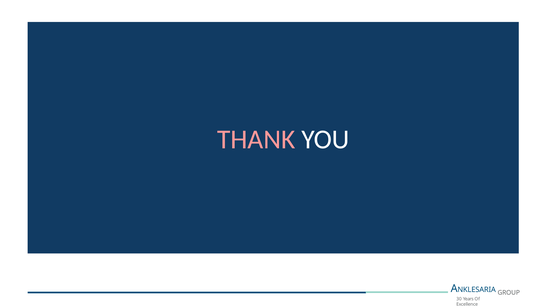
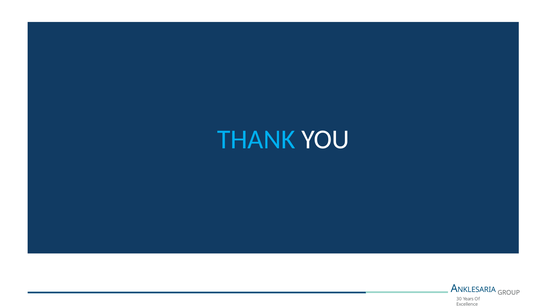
THANK colour: pink -> light blue (256, 139)
